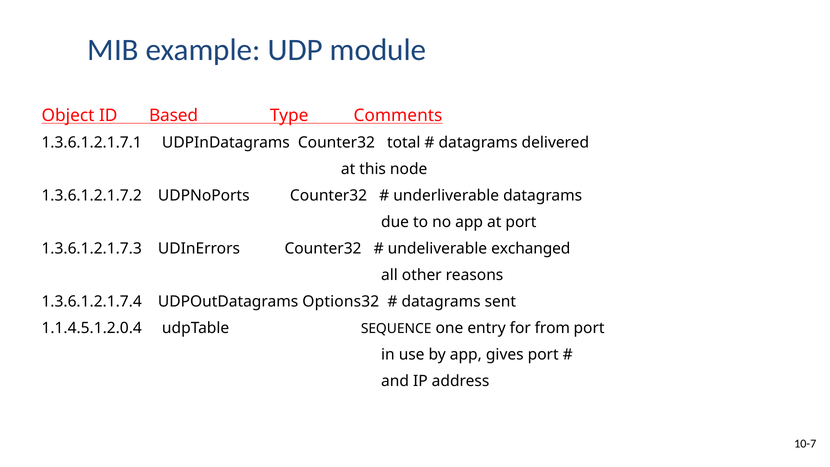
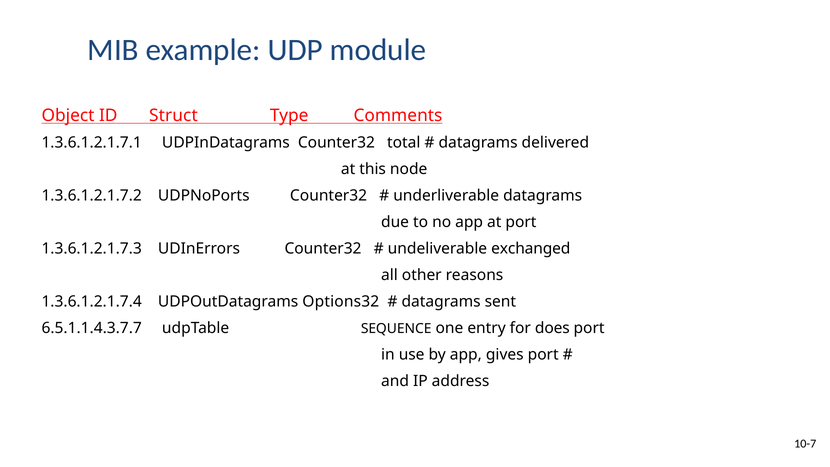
Based: Based -> Struct (173, 115)
1.1.4.5.1.2.0.4: 1.1.4.5.1.2.0.4 -> 6.5.1.1.4.3.7.7 (92, 328)
from: from -> does (552, 328)
